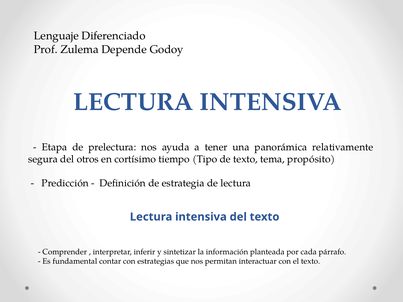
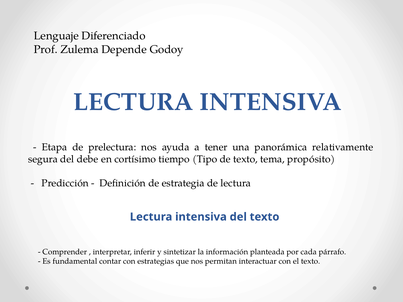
otros: otros -> debe (88, 159)
